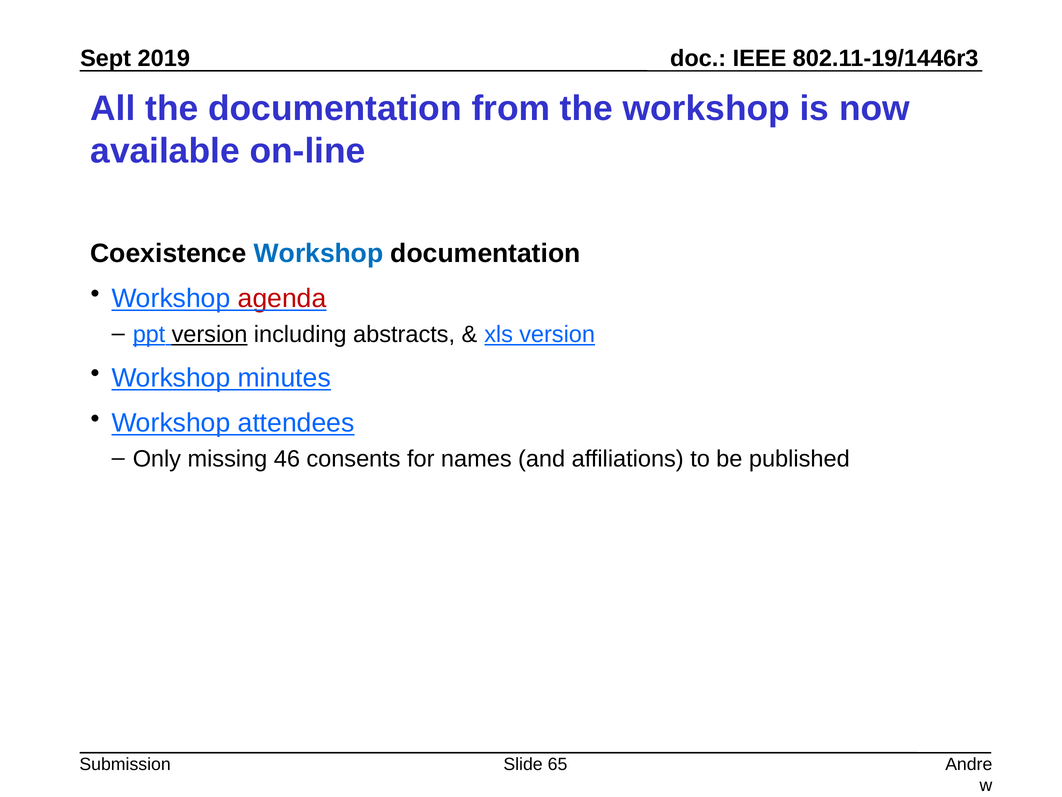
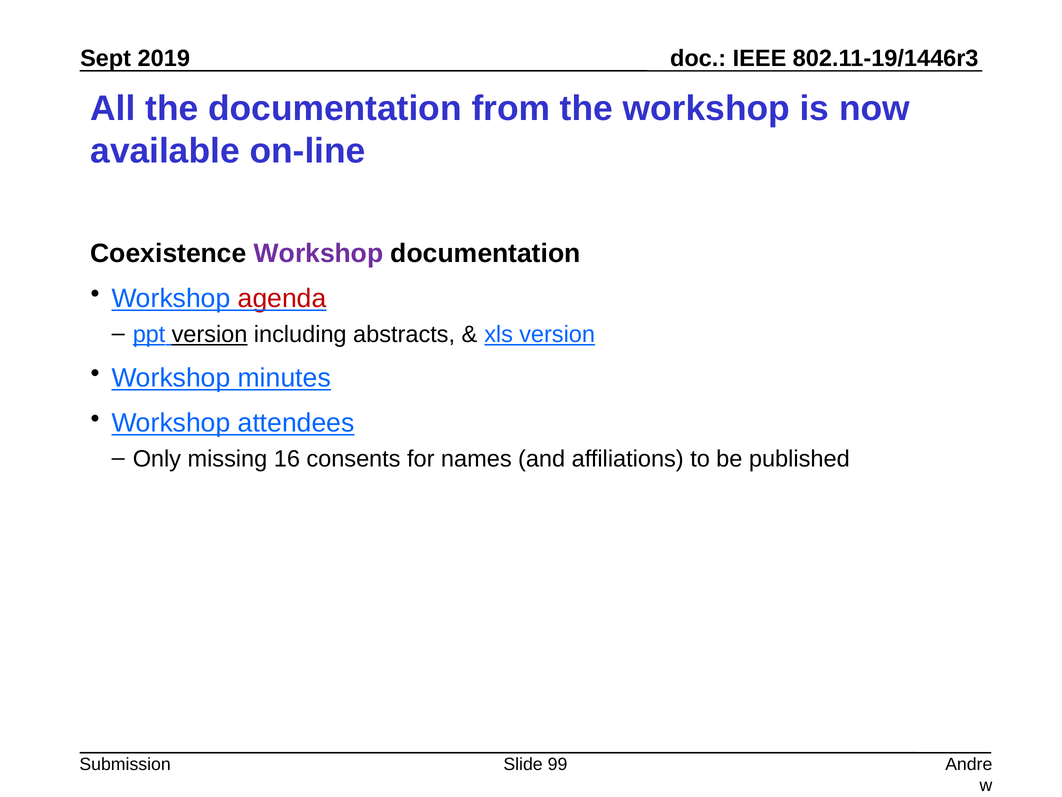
Workshop colour: blue -> purple (319, 253)
46: 46 -> 16 (287, 459)
65: 65 -> 99 (558, 764)
